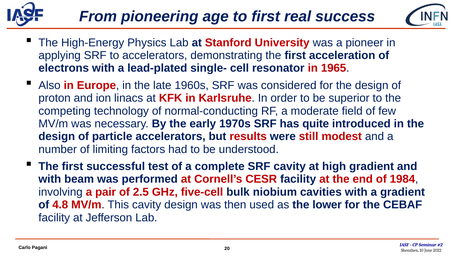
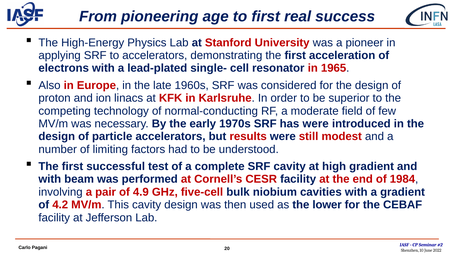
has quite: quite -> were (316, 123)
2.5: 2.5 -> 4.9 (141, 192)
4.8: 4.8 -> 4.2 (60, 204)
